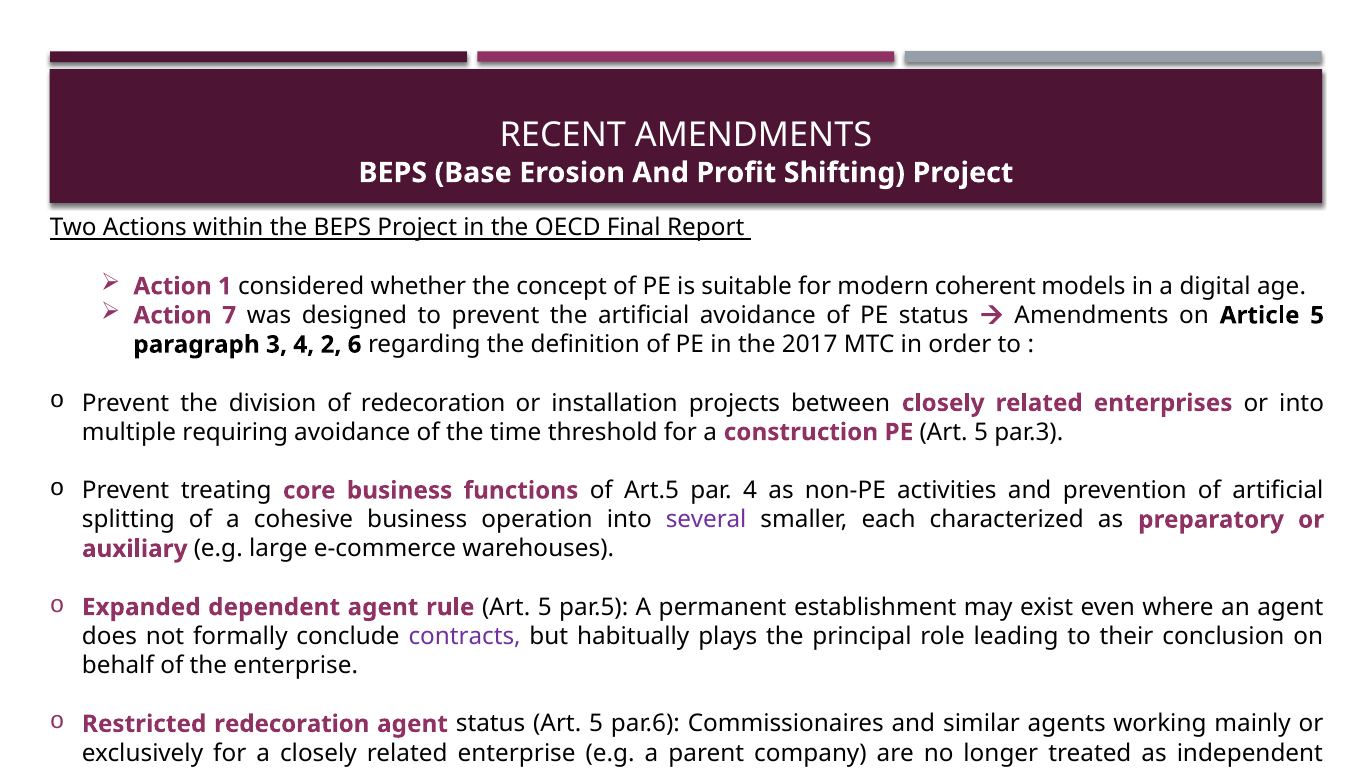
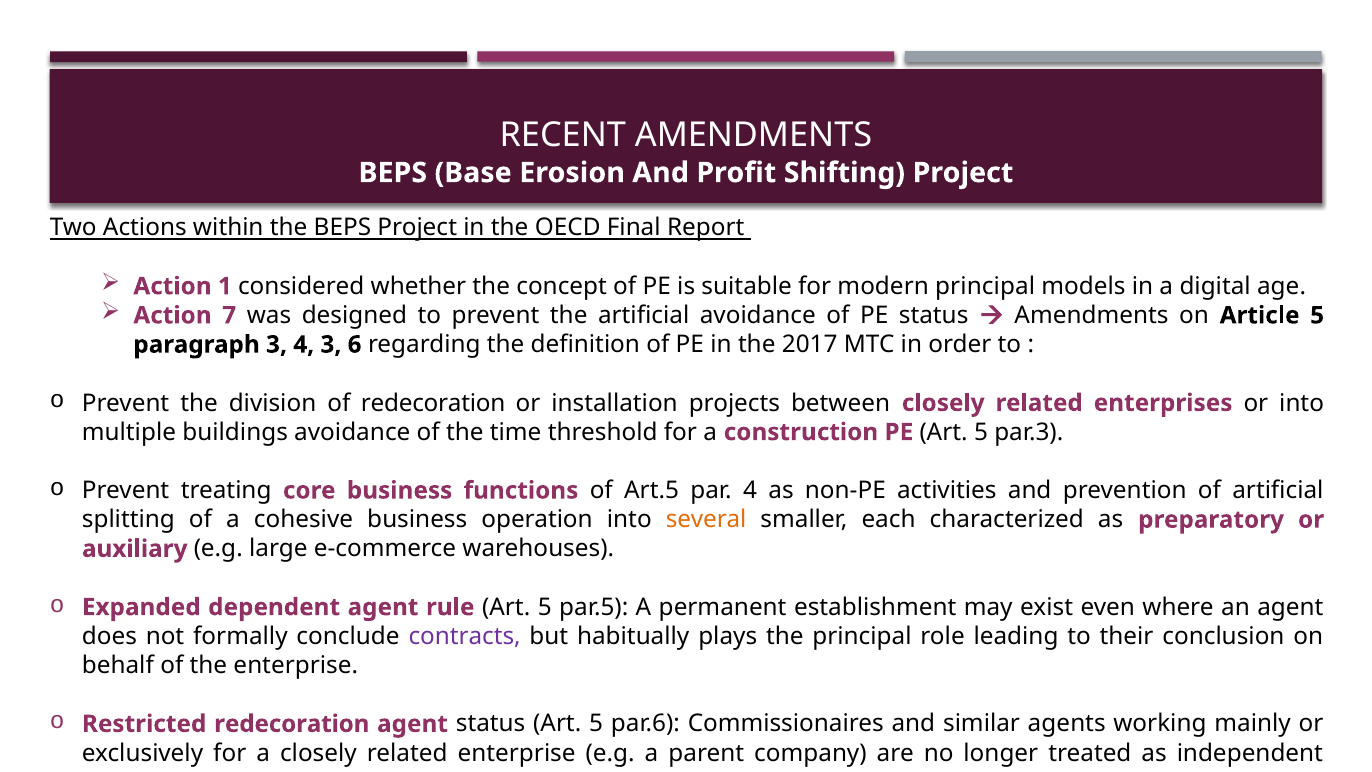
modern coherent: coherent -> principal (985, 286)
4 2: 2 -> 3 (331, 345)
requiring: requiring -> buildings (235, 432)
several colour: purple -> orange (706, 520)
